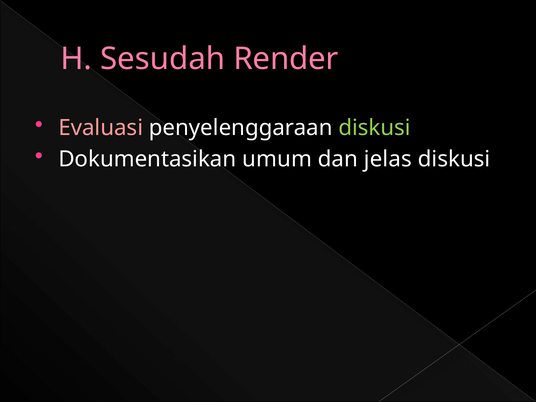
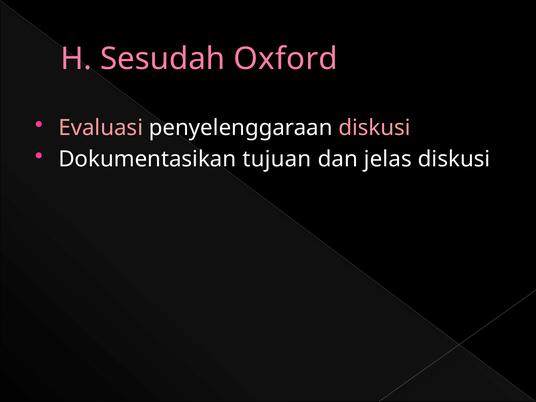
Render: Render -> Oxford (286, 59)
diskusi colour: light green -> pink (374, 128)
umum: umum -> tujuan (277, 159)
